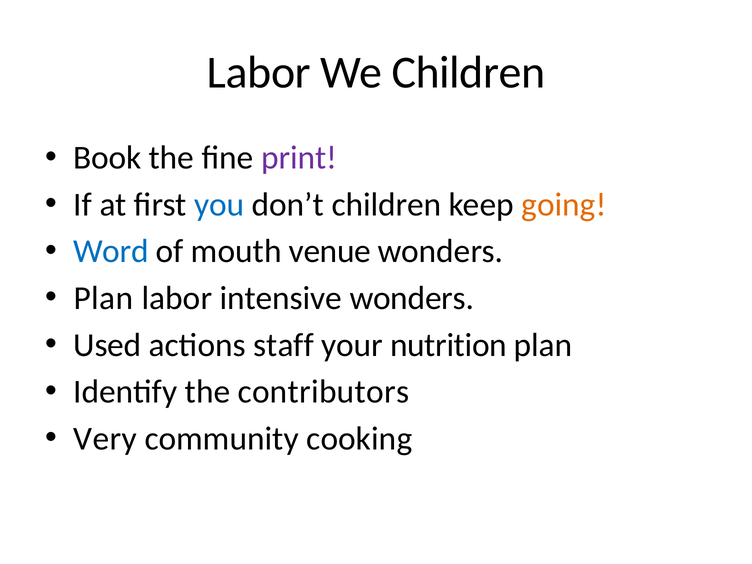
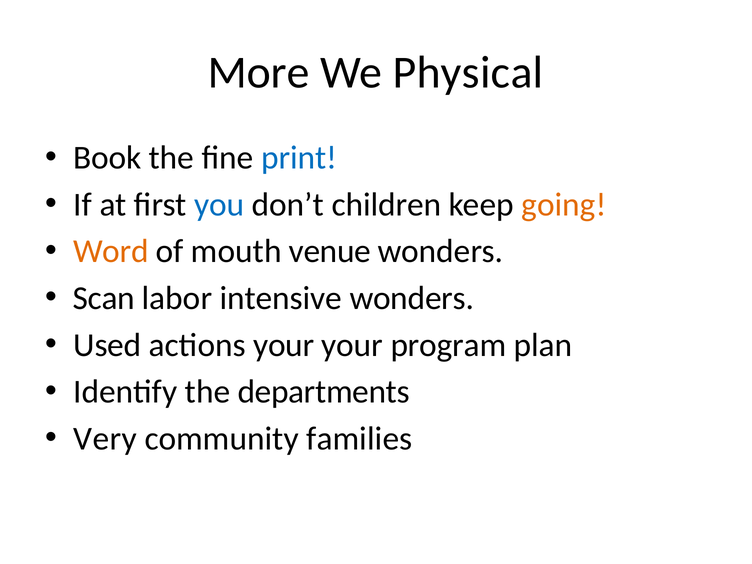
Labor: Labor -> More (259, 73)
We Children: Children -> Physical (468, 73)
print colour: purple -> blue (299, 158)
Word colour: blue -> orange (111, 251)
Plan: Plan -> Scan (104, 298)
actions staff: staff -> your (284, 345)
nutrition: nutrition -> program (448, 345)
contributors: contributors -> departments (324, 392)
cooking: cooking -> families (359, 439)
